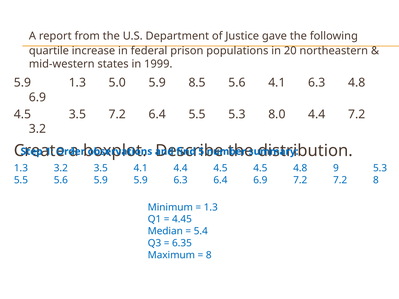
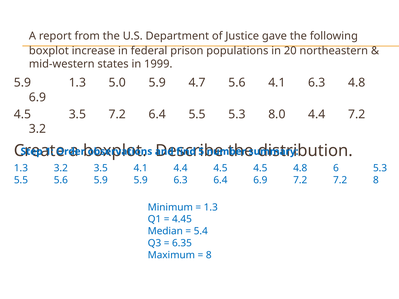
quartile: quartile -> boxplot (49, 51)
8.5: 8.5 -> 4.7 (197, 83)
9: 9 -> 6 (336, 168)
